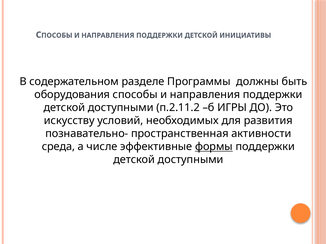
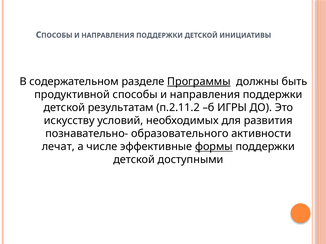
Программы underline: none -> present (199, 82)
оборудования: оборудования -> продуктивной (72, 95)
доступными: доступными -> результатам (121, 108)
пространственная: пространственная -> образовательного (180, 134)
среда: среда -> лечат (58, 147)
